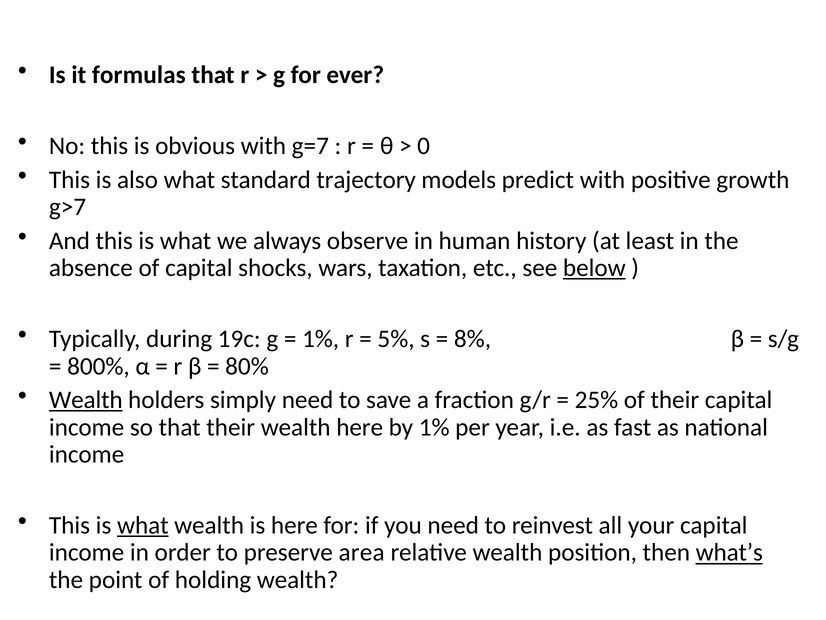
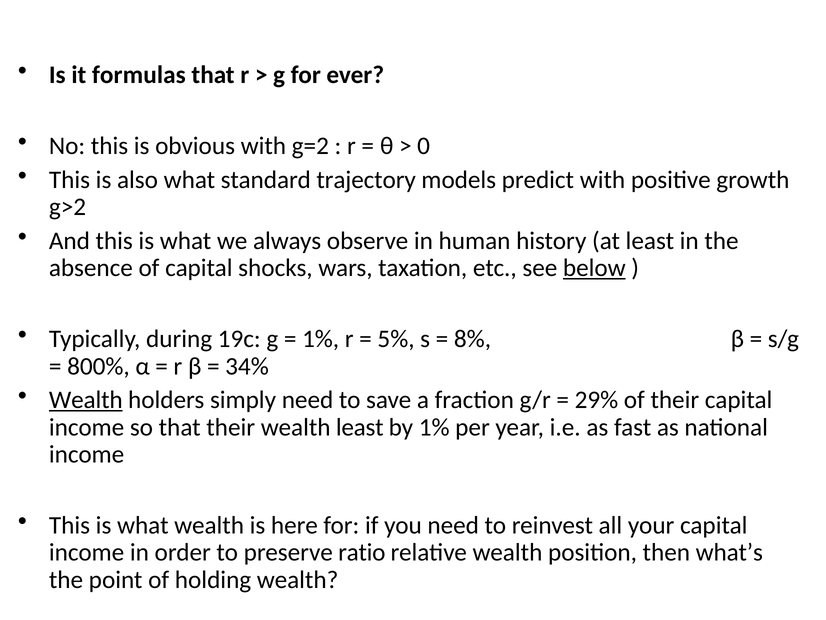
g=7: g=7 -> g=2 (310, 146)
g>7: g>7 -> g>2 (68, 207)
80%: 80% -> 34% (247, 366)
25%: 25% -> 29% (596, 400)
wealth here: here -> least (360, 427)
what underline: present -> none (143, 525)
area: area -> ratio (362, 552)
what’s underline: present -> none (729, 552)
